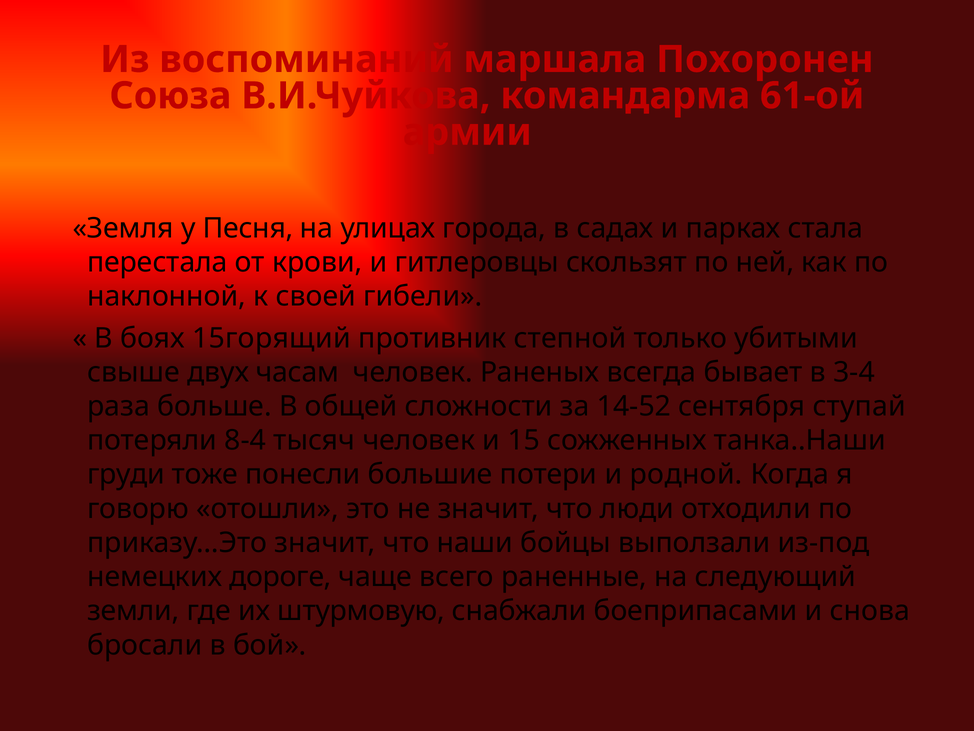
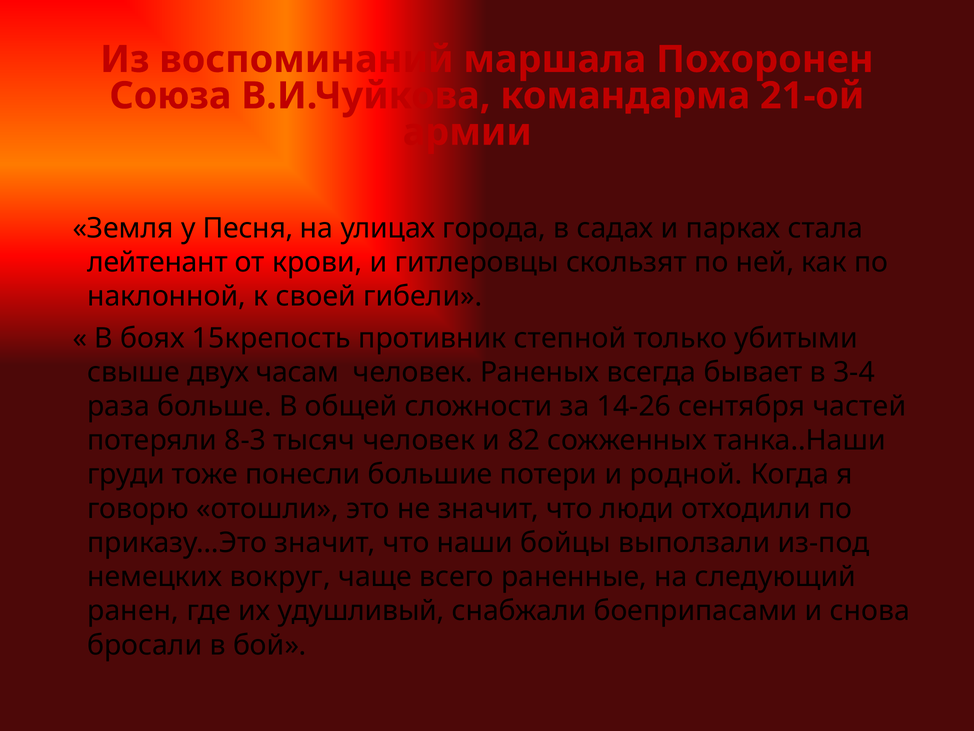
61-ой: 61-ой -> 21-ой (812, 96)
перестала: перестала -> лейтенант (157, 262)
15горящий: 15горящий -> 15крепость (271, 338)
14-52: 14-52 -> 14-26 (634, 406)
ступай: ступай -> частей (859, 406)
8-4: 8-4 -> 8-3 (245, 440)
15: 15 -> 82 (524, 440)
дороге: дороге -> вокруг (280, 577)
земли: земли -> ранен (133, 611)
штурмовую: штурмовую -> удушливый (361, 611)
